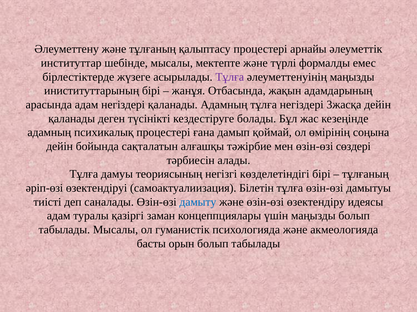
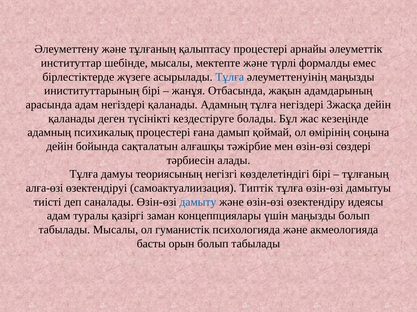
Тұлға colour: purple -> blue (230, 77)
әріп-өзі: әріп-өзі -> алға-өзі (44, 188)
Білетін: Білетін -> Типтік (256, 188)
